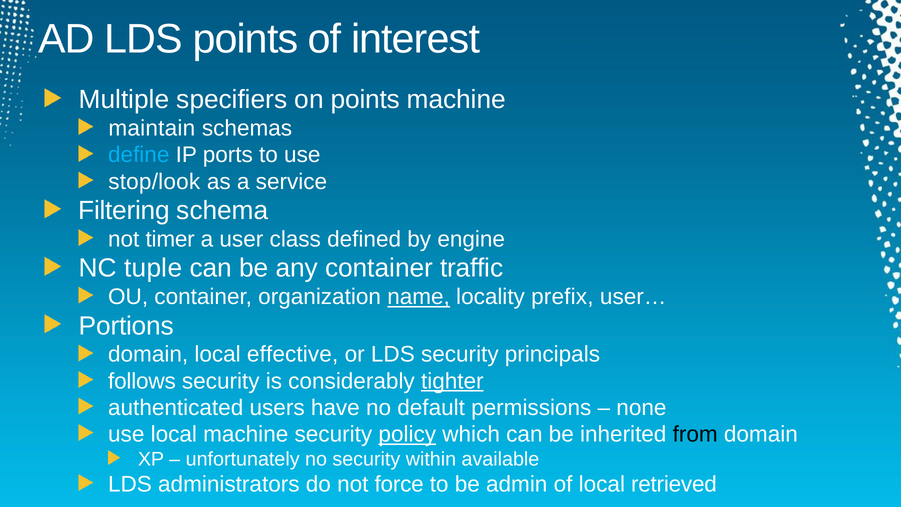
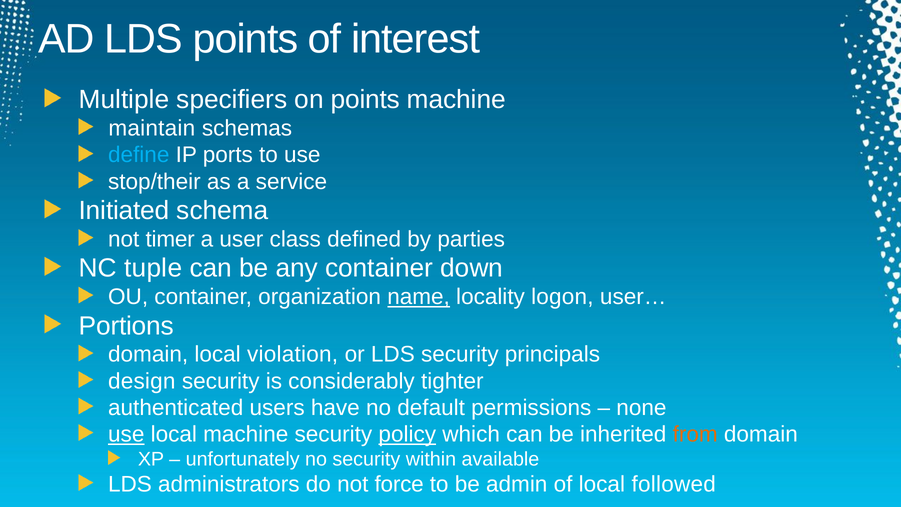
stop/look: stop/look -> stop/their (154, 182)
Filtering: Filtering -> Initiated (124, 211)
engine: engine -> parties (471, 239)
traffic: traffic -> down (472, 268)
prefix: prefix -> logon (562, 297)
effective: effective -> violation (293, 354)
follows: follows -> design (142, 381)
tighter underline: present -> none (452, 381)
use underline: none -> present (126, 434)
from colour: black -> orange (695, 434)
retrieved: retrieved -> followed (674, 484)
